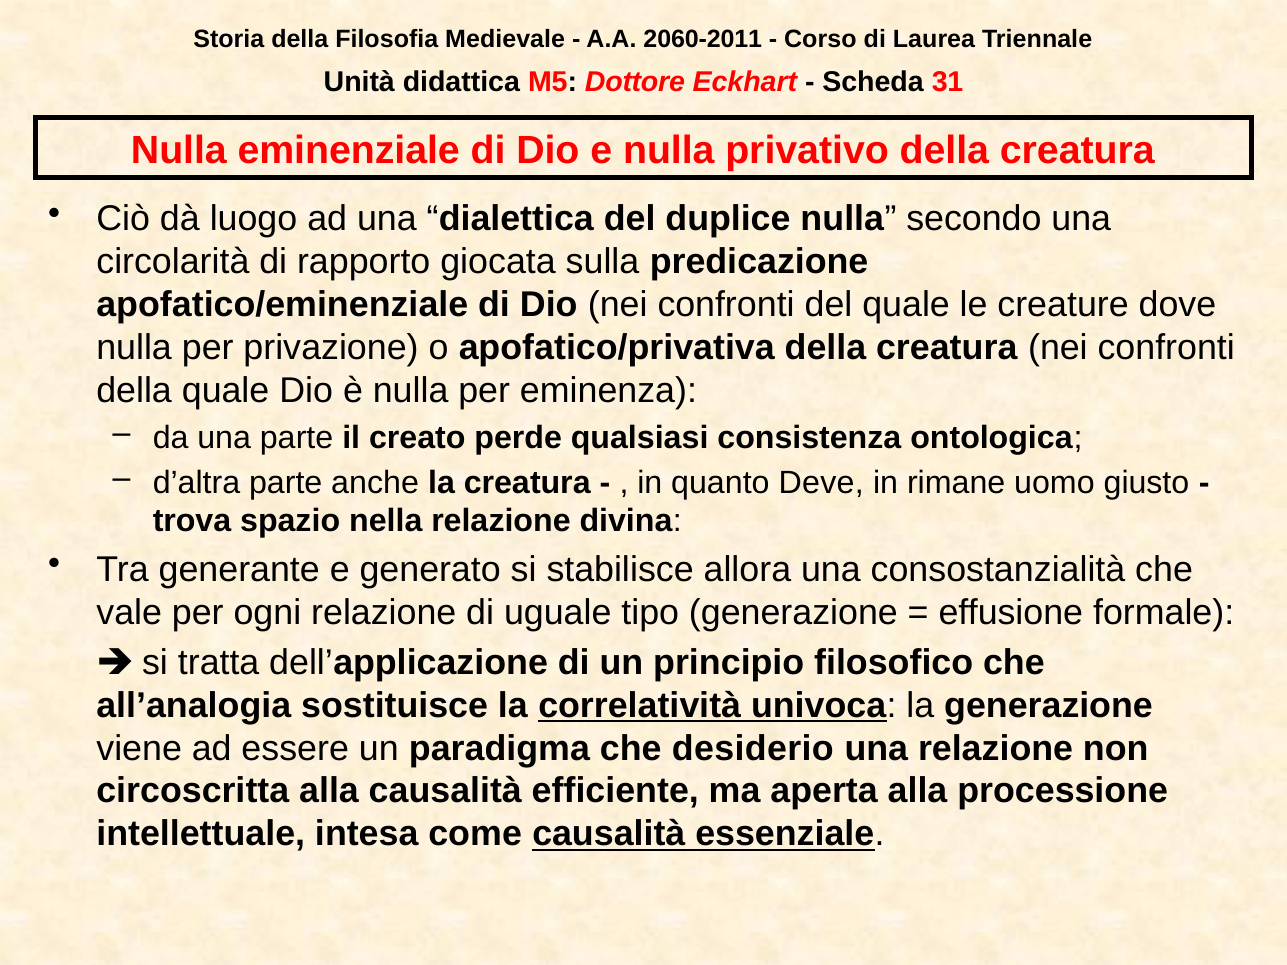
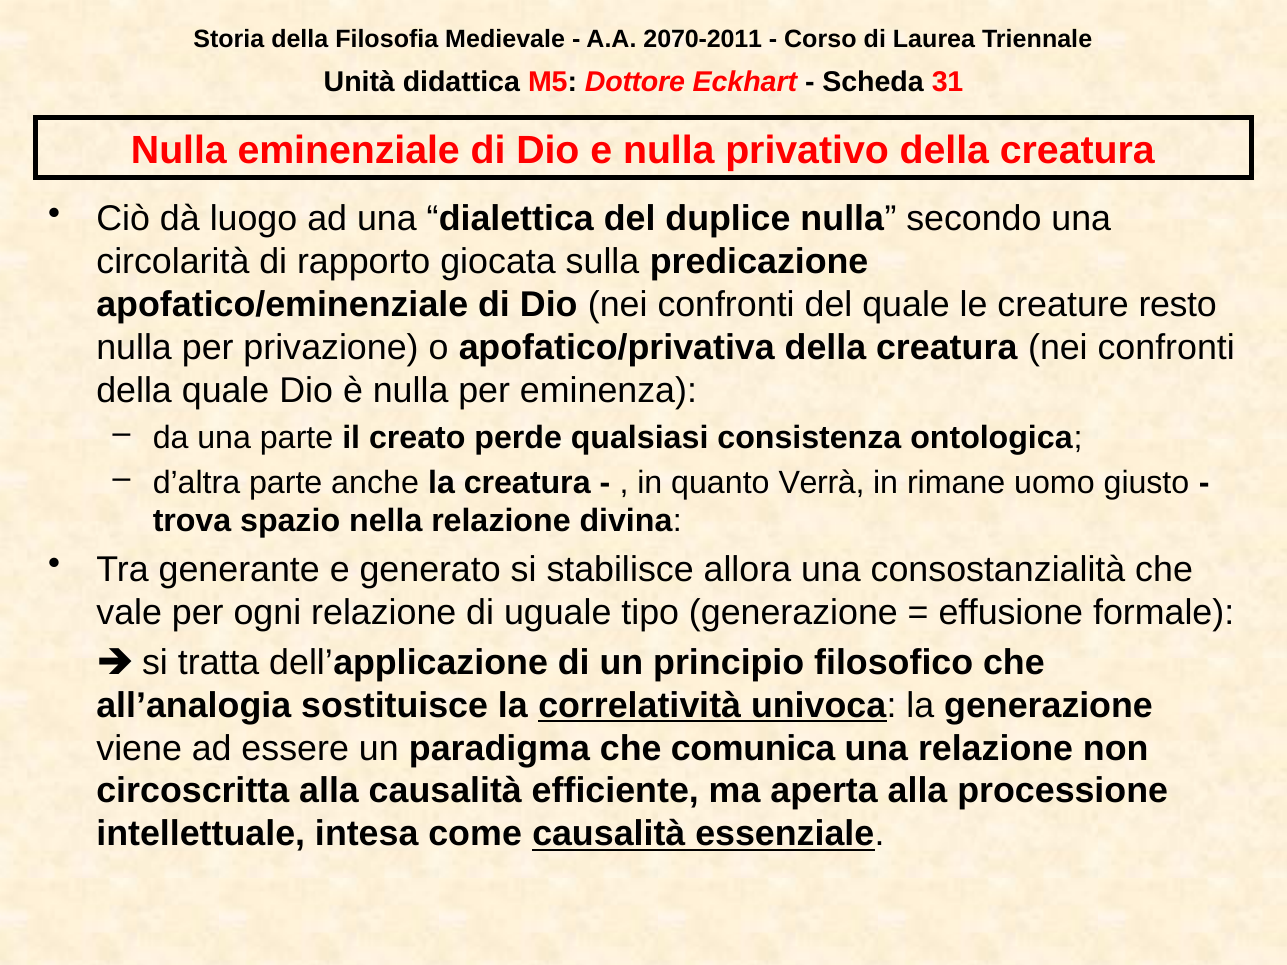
2060-2011: 2060-2011 -> 2070-2011 (703, 40)
dove: dove -> resto (1178, 305)
Deve: Deve -> Verrà (821, 483)
desiderio: desiderio -> comunica (753, 748)
